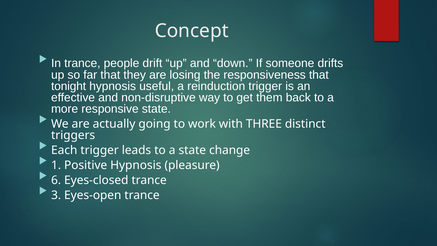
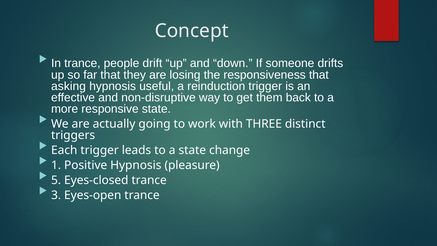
tonight: tonight -> asking (69, 86)
6: 6 -> 5 (56, 180)
